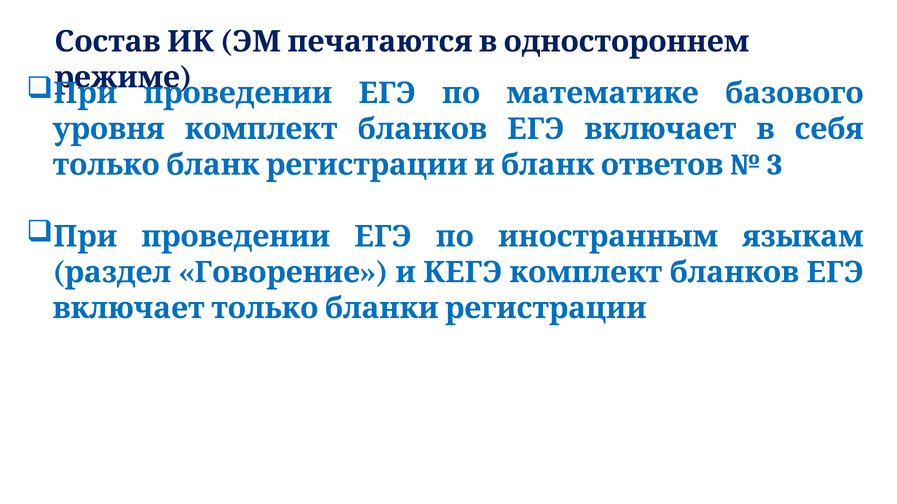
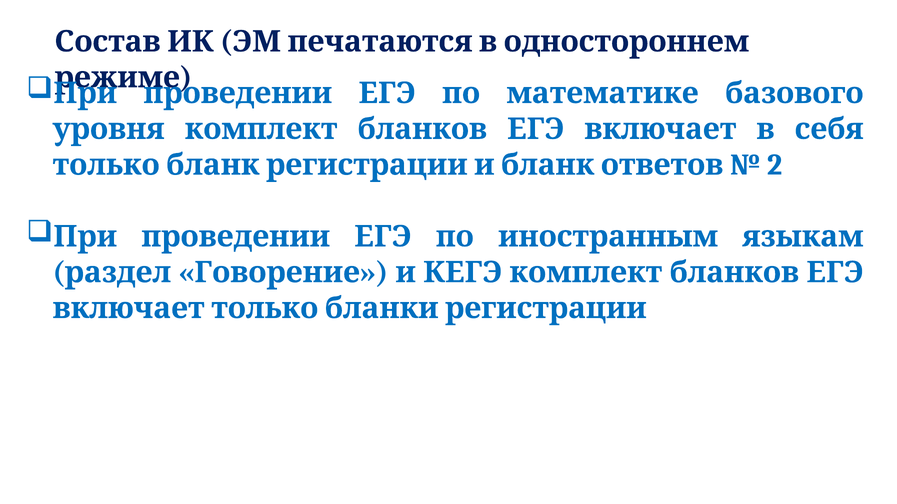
3: 3 -> 2 (775, 165)
